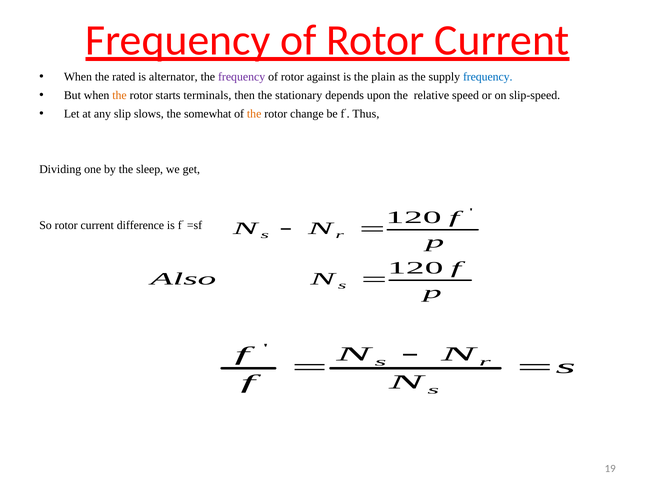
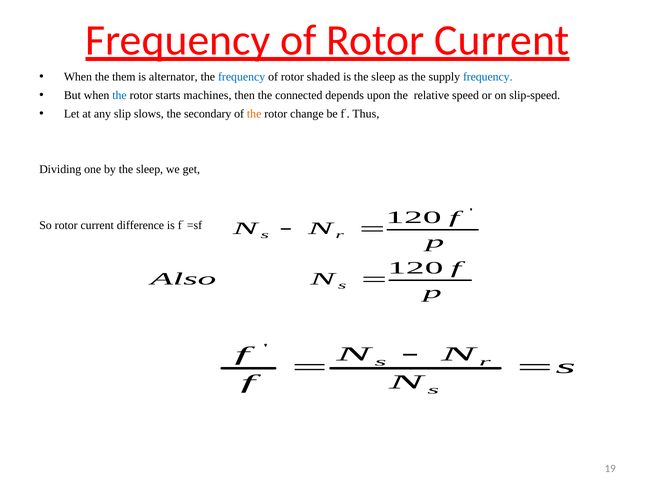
rated: rated -> them (124, 77)
frequency colour: purple -> blue (242, 77)
against: against -> shaded (323, 77)
is the plain: plain -> sleep (383, 77)
the colour: orange -> blue (119, 95)
terminals: terminals -> machines (207, 95)
stationary: stationary -> connected (299, 95)
somewhat: somewhat -> secondary (208, 114)
